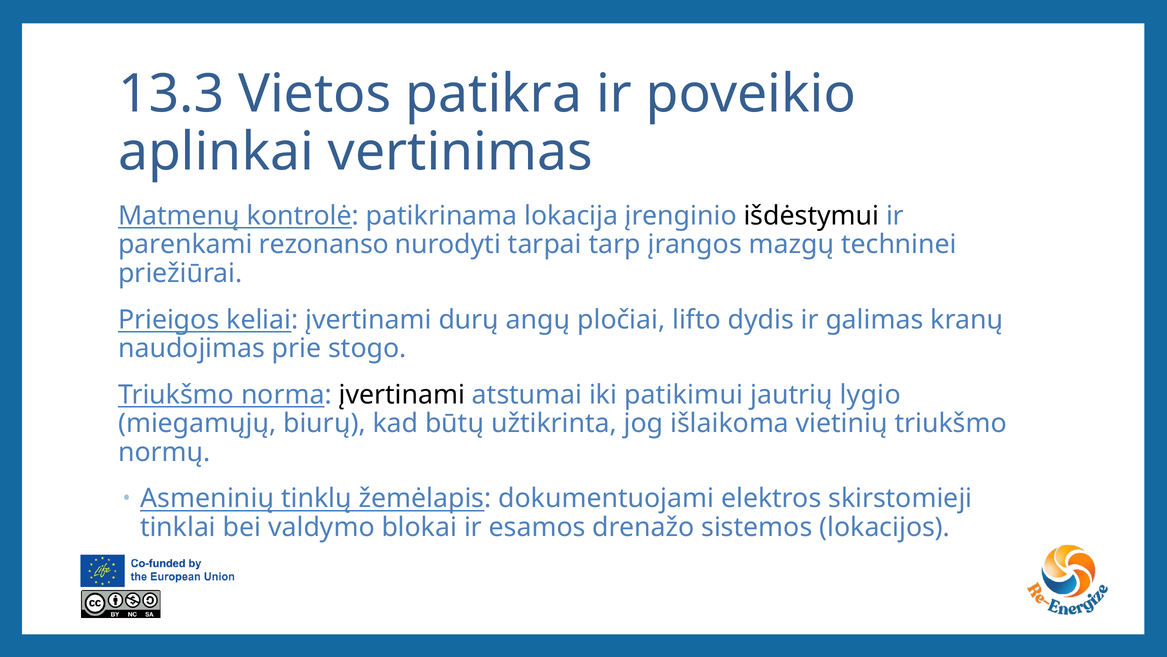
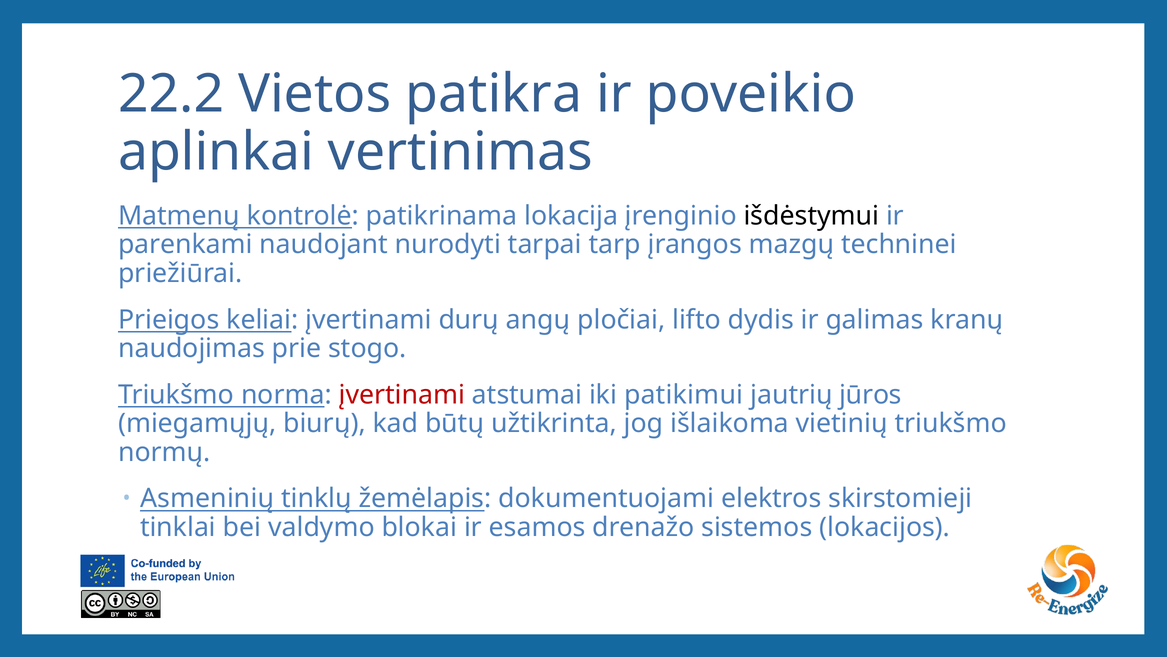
13.3: 13.3 -> 22.2 (171, 94)
rezonanso: rezonanso -> naudojant (324, 244)
įvertinami colour: black -> red (402, 394)
lygio: lygio -> jūros (871, 394)
